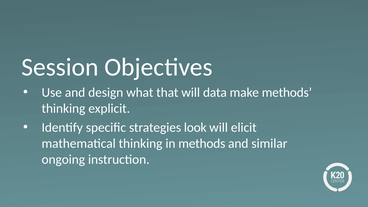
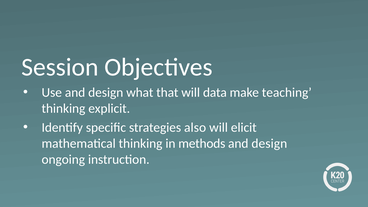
make methods: methods -> teaching (287, 92)
look: look -> also (195, 127)
similar: similar -> design (269, 143)
